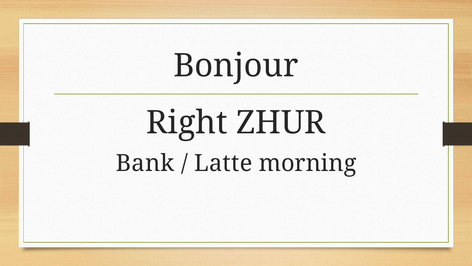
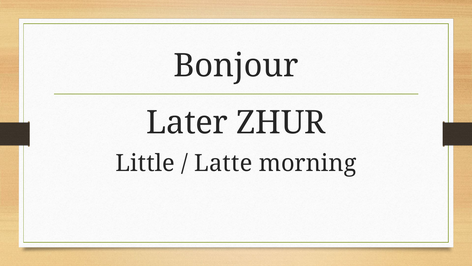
Right: Right -> Later (187, 123)
Bank: Bank -> Little (145, 163)
